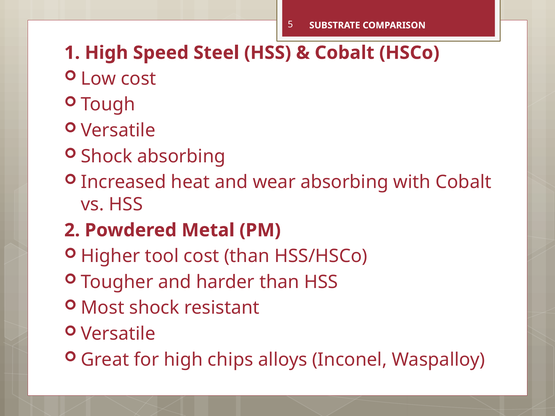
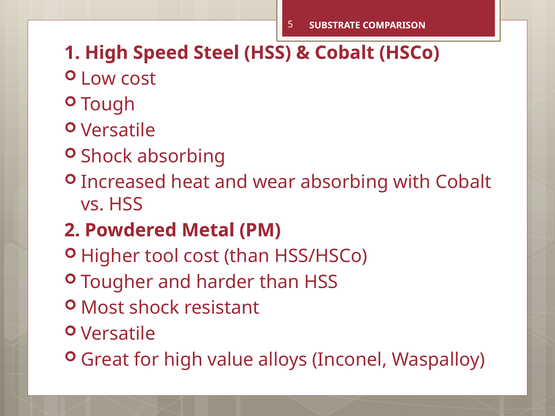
chips: chips -> value (231, 360)
